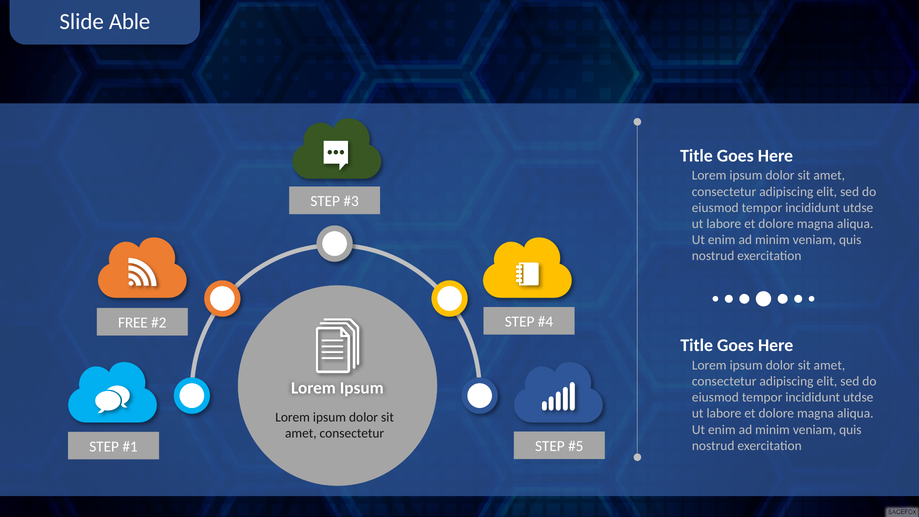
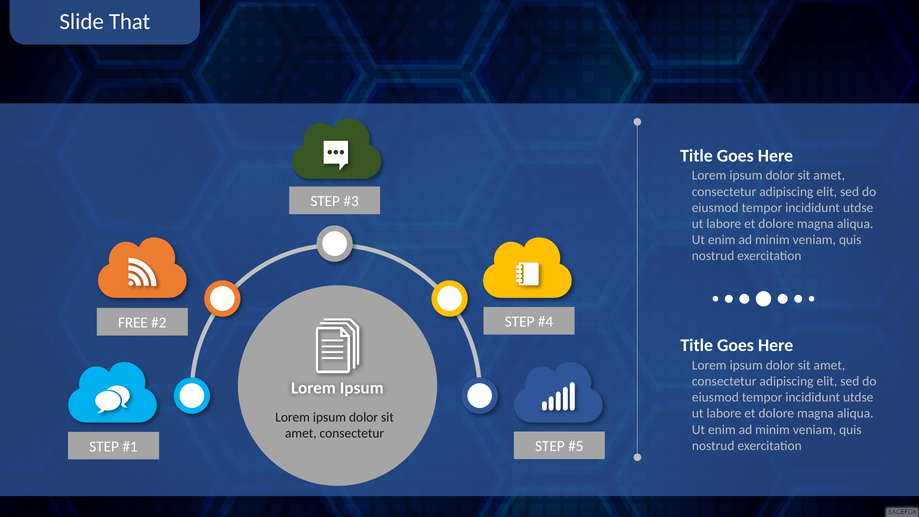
Able: Able -> That (130, 22)
